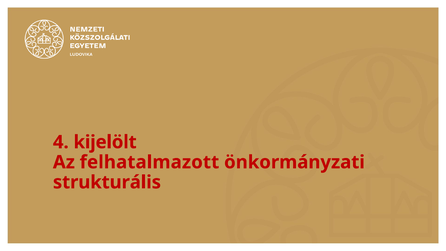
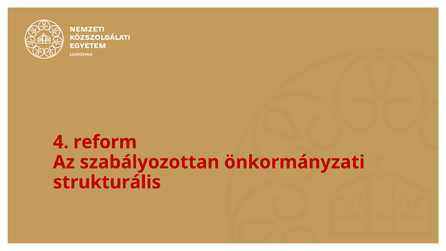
kijelölt: kijelölt -> reform (105, 142)
felhatalmazott: felhatalmazott -> szabályozottan (150, 162)
